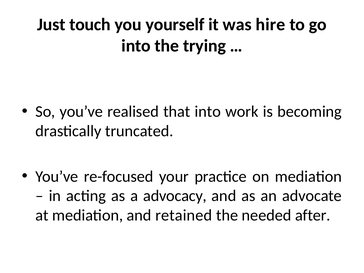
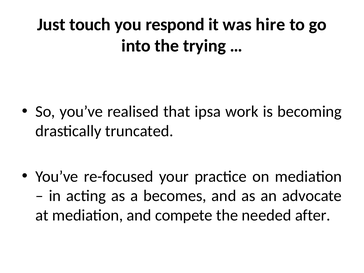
yourself: yourself -> respond (175, 25)
that into: into -> ipsa (208, 112)
advocacy: advocacy -> becomes (175, 196)
retained: retained -> compete (184, 215)
